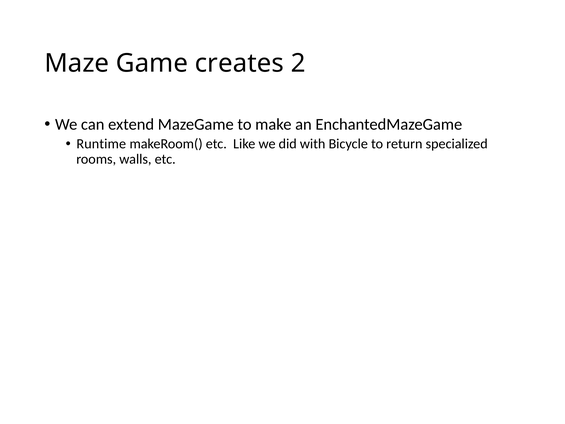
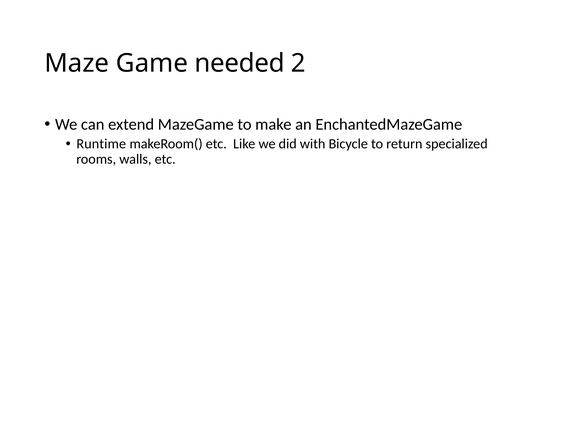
creates: creates -> needed (240, 63)
